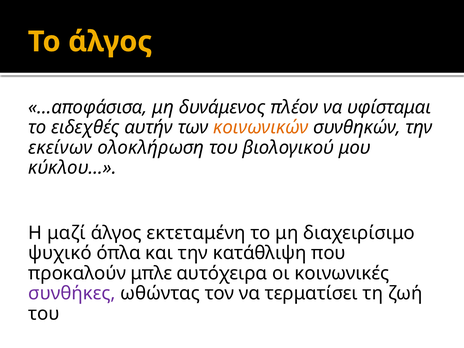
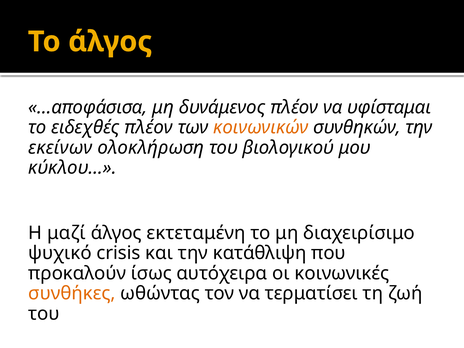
ειδεχθές αυτήν: αυτήν -> πλέον (149, 127)
όπλα: όπλα -> crisis (118, 253)
μπλε: μπλε -> ίσως (151, 273)
συνθήκες colour: purple -> orange (72, 293)
